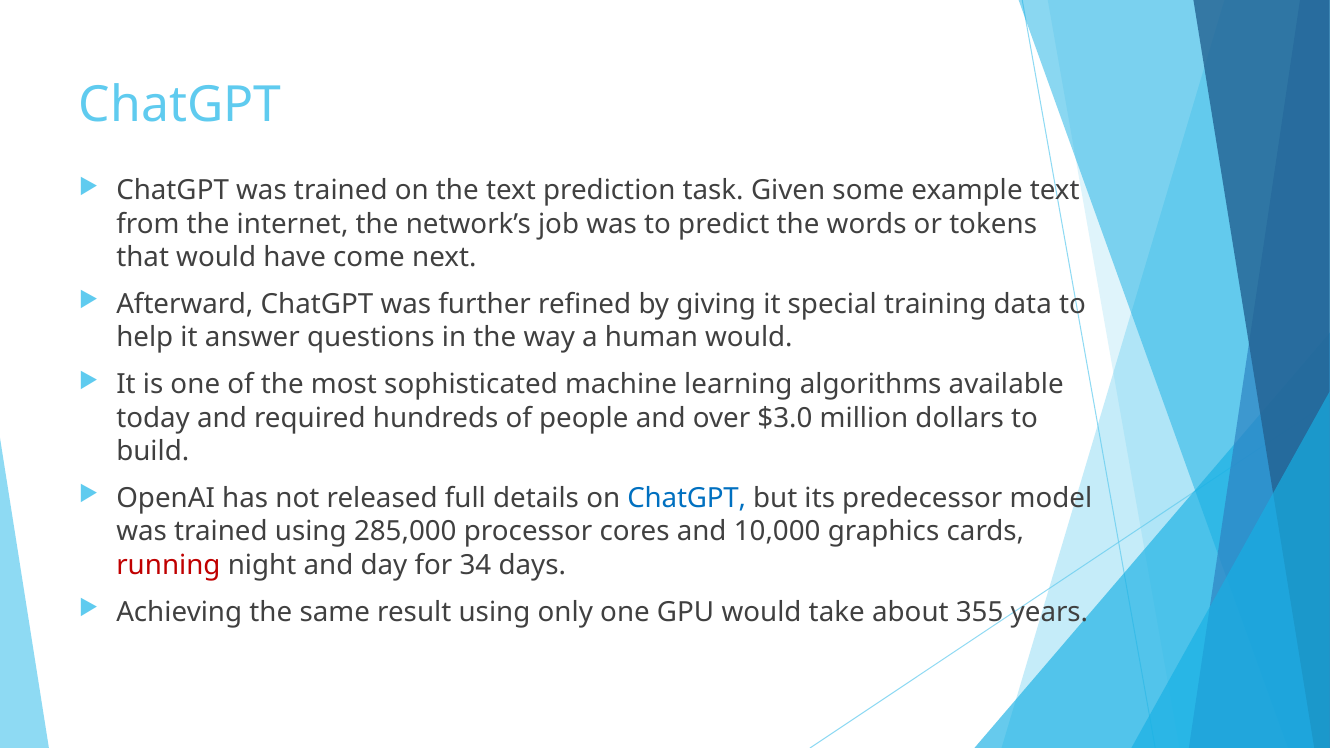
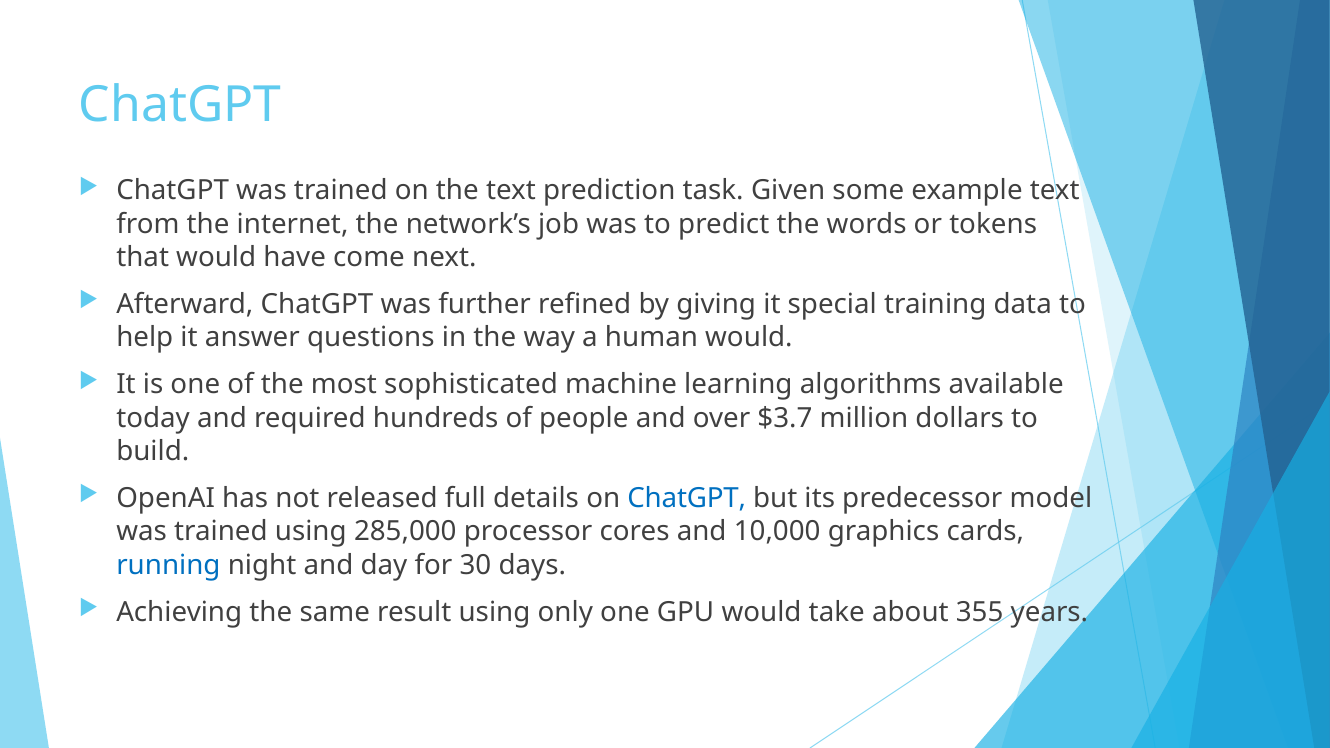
$3.0: $3.0 -> $3.7 (785, 418)
running colour: red -> blue (168, 565)
34: 34 -> 30 (475, 565)
